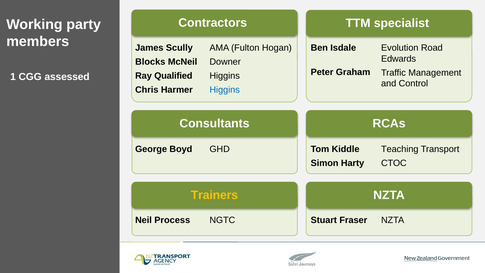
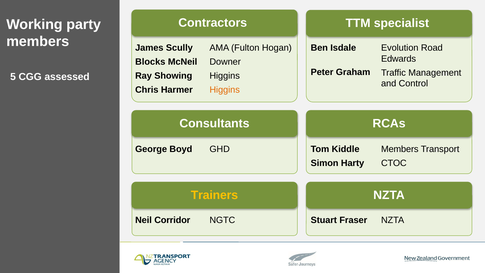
1: 1 -> 5 (13, 77)
Qualified: Qualified -> Showing (173, 76)
Higgins colour: blue -> orange (225, 90)
Teaching: Teaching -> Members (400, 149)
Process: Process -> Corridor (172, 220)
